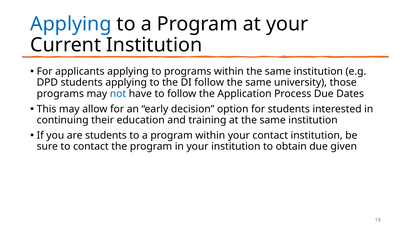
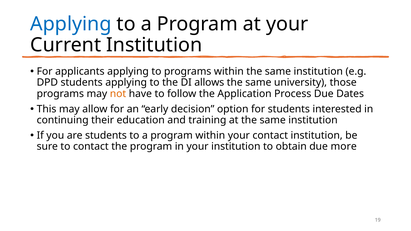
DI follow: follow -> allows (209, 83)
not colour: blue -> orange (118, 94)
given: given -> more (344, 147)
